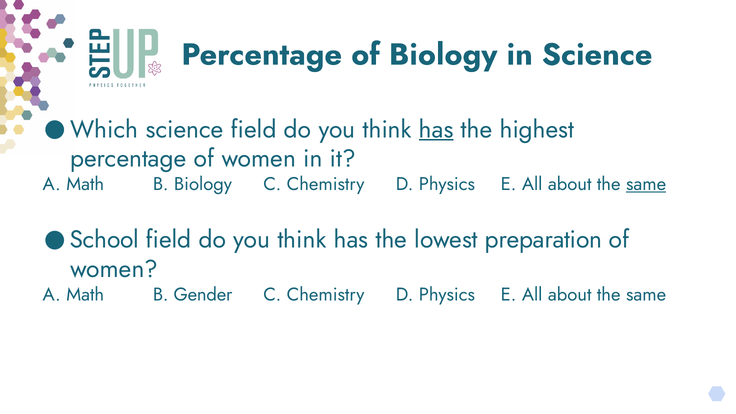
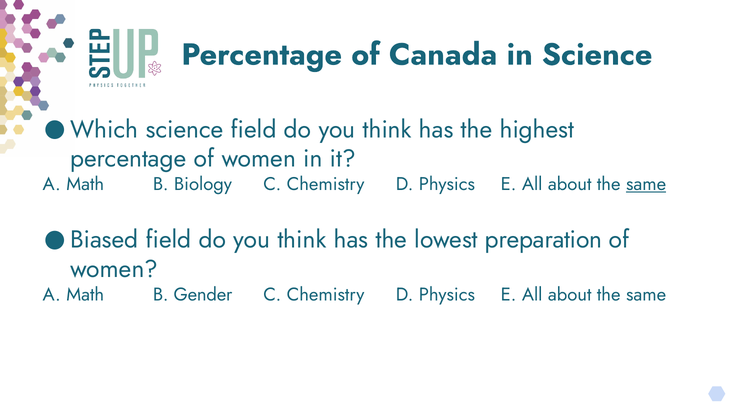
of Biology: Biology -> Canada (443, 55)
has underline: present -> none (436, 129)
School: School -> Biased (104, 240)
